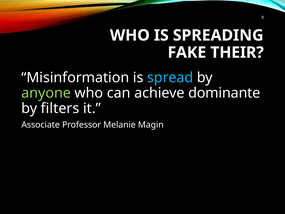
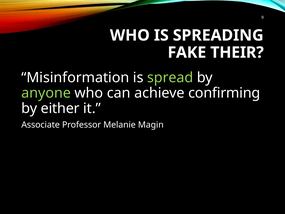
spread colour: light blue -> light green (170, 77)
dominante: dominante -> confirming (224, 93)
filters: filters -> either (60, 108)
